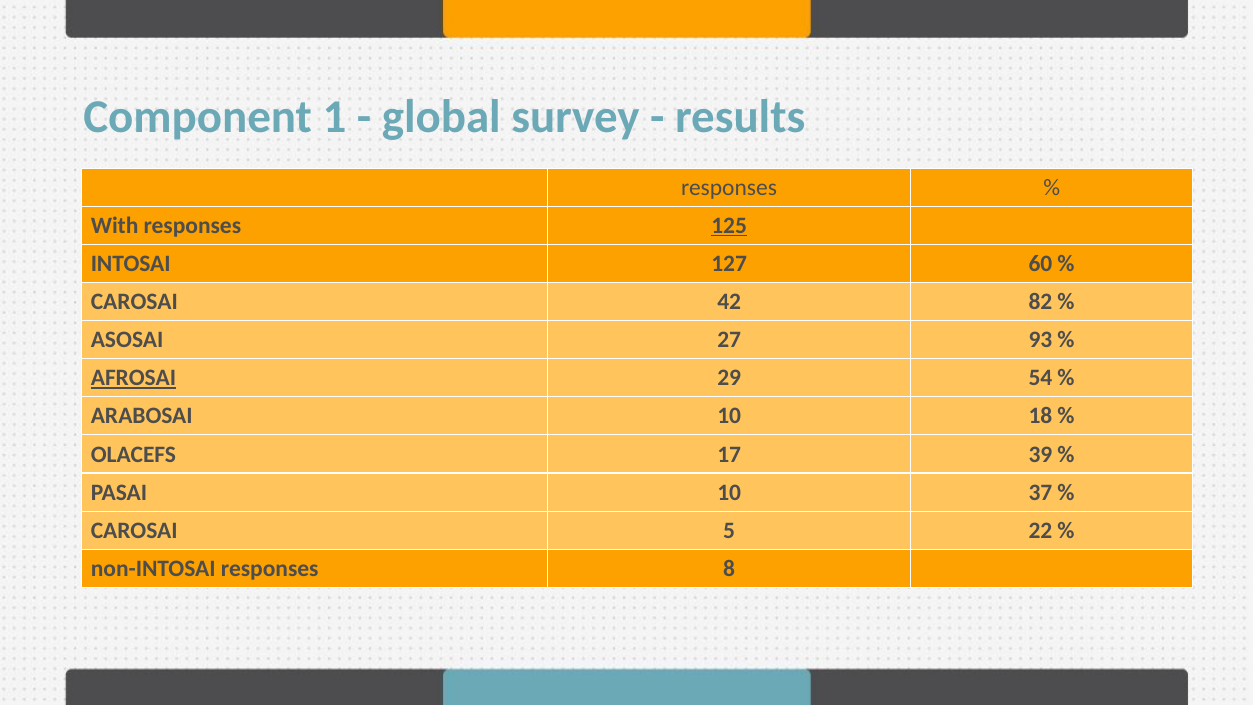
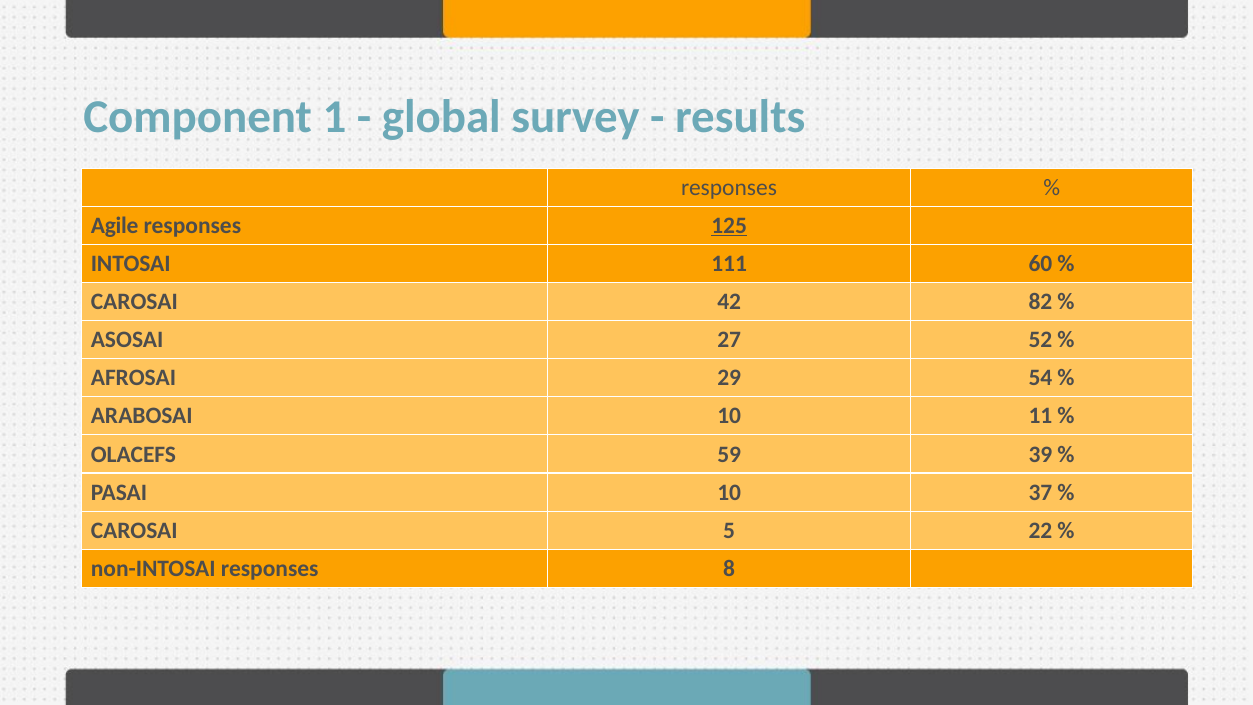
With: With -> Agile (115, 225)
127: 127 -> 111 (729, 264)
93: 93 -> 52 (1040, 340)
AFROSAI underline: present -> none (133, 378)
18: 18 -> 11 (1040, 416)
17: 17 -> 59 (729, 454)
